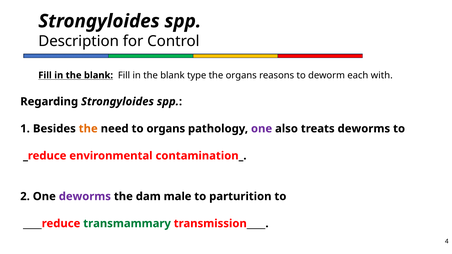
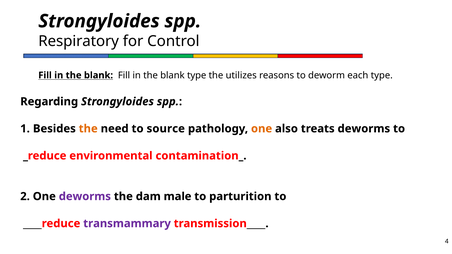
Description: Description -> Respiratory (79, 41)
the organs: organs -> utilizes (241, 75)
each with: with -> type (382, 75)
to organs: organs -> source (166, 129)
one colour: purple -> orange (262, 129)
transmammary colour: green -> purple (127, 224)
